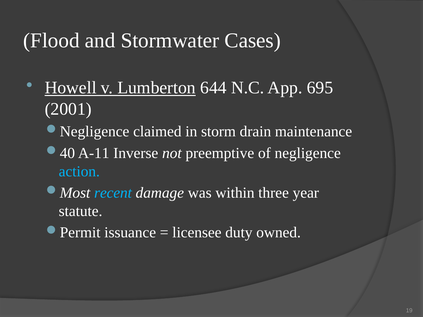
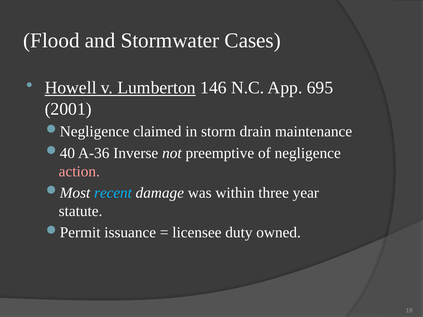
644: 644 -> 146 (213, 88)
A-11: A-11 -> A-36 (94, 153)
action colour: light blue -> pink (79, 172)
